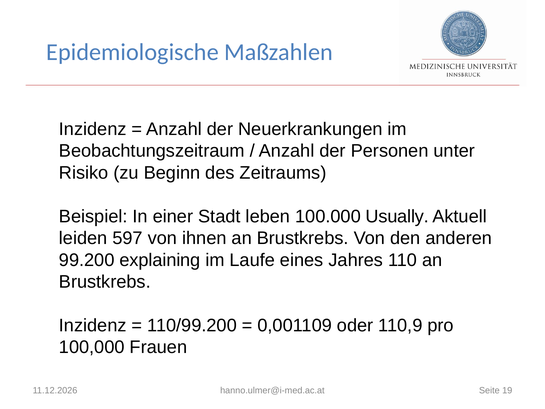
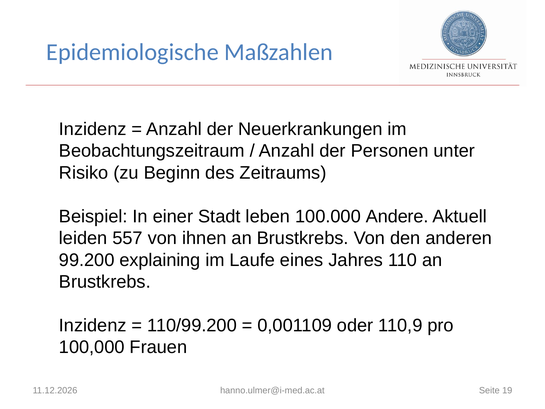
Usually: Usually -> Andere (397, 216)
597: 597 -> 557 (128, 238)
